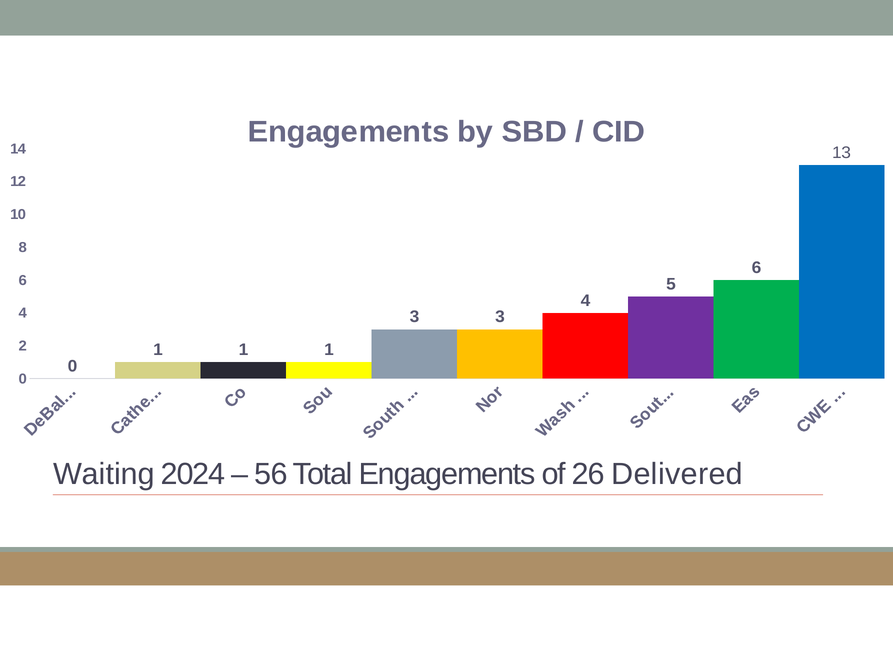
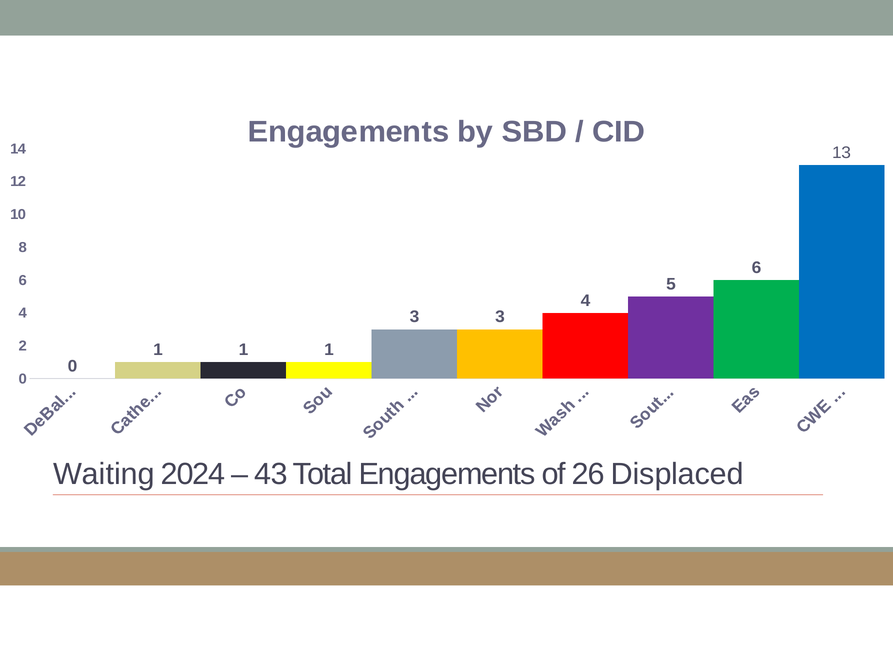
56: 56 -> 43 (271, 475)
Delivered: Delivered -> Displaced (677, 475)
